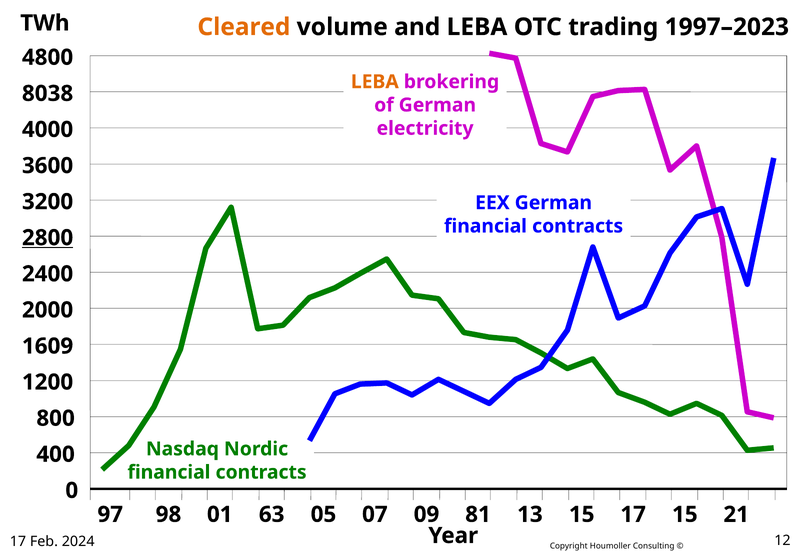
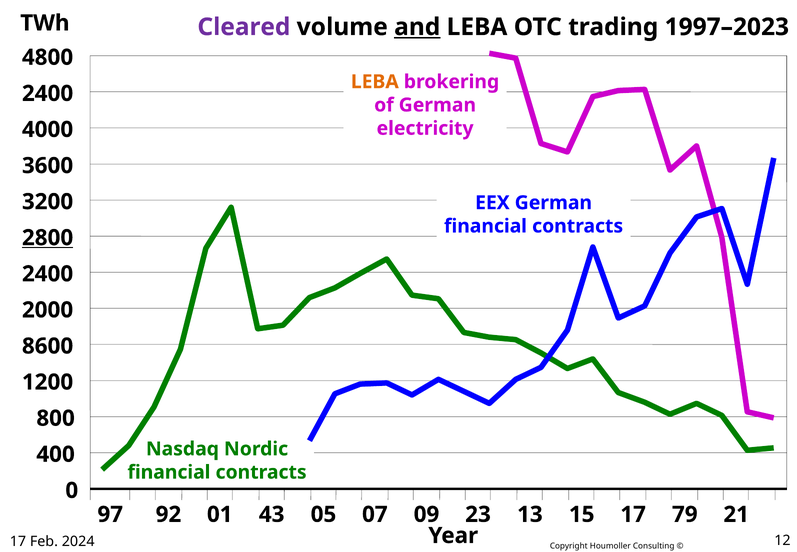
Cleared colour: orange -> purple (244, 27)
and underline: none -> present (417, 27)
8038: 8038 -> 2400 (48, 93)
1609: 1609 -> 8600 (48, 346)
98: 98 -> 92 (168, 514)
63: 63 -> 43 (272, 514)
81: 81 -> 23 (478, 514)
17 15: 15 -> 79 (685, 514)
